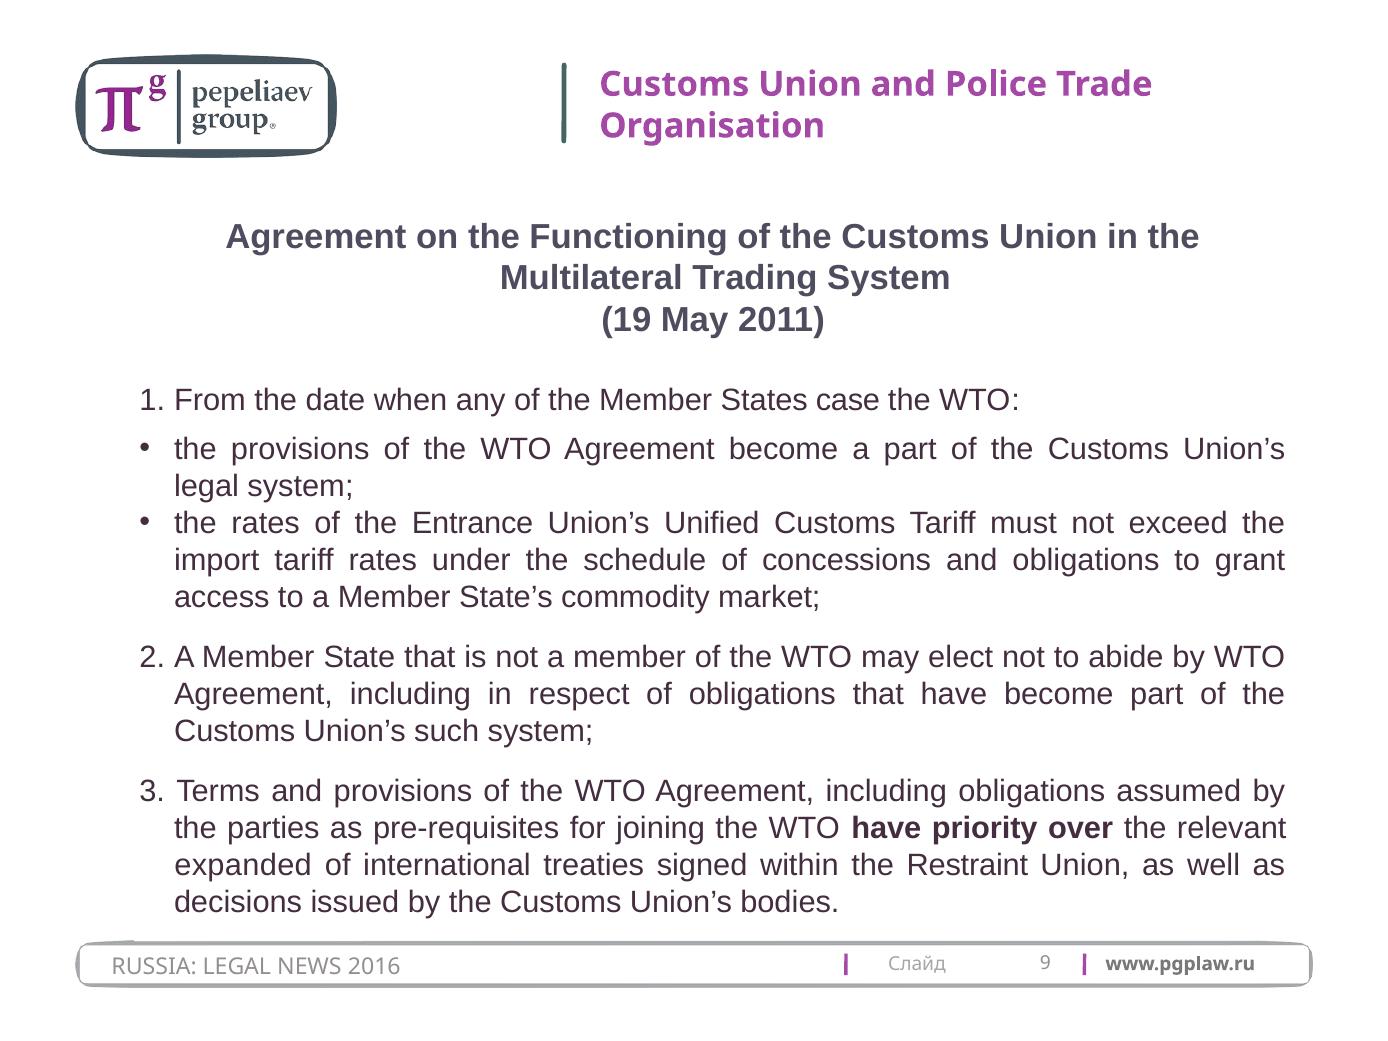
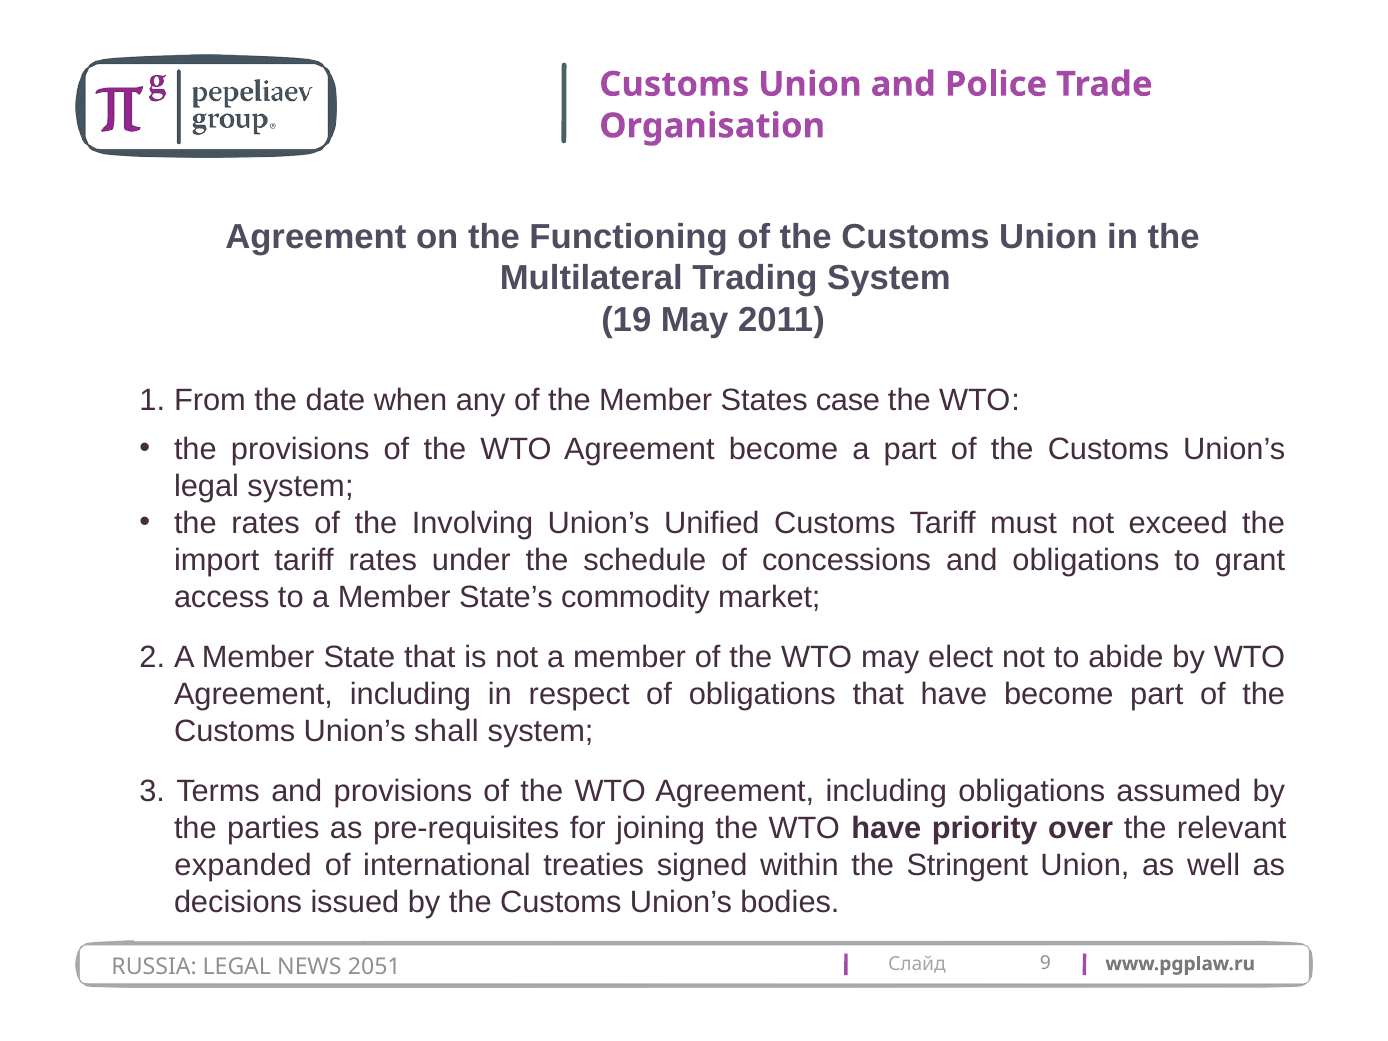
Entrance: Entrance -> Involving (473, 523)
such: such -> shall (447, 731)
Restraint: Restraint -> Stringent (967, 866)
2016: 2016 -> 2051 (374, 967)
